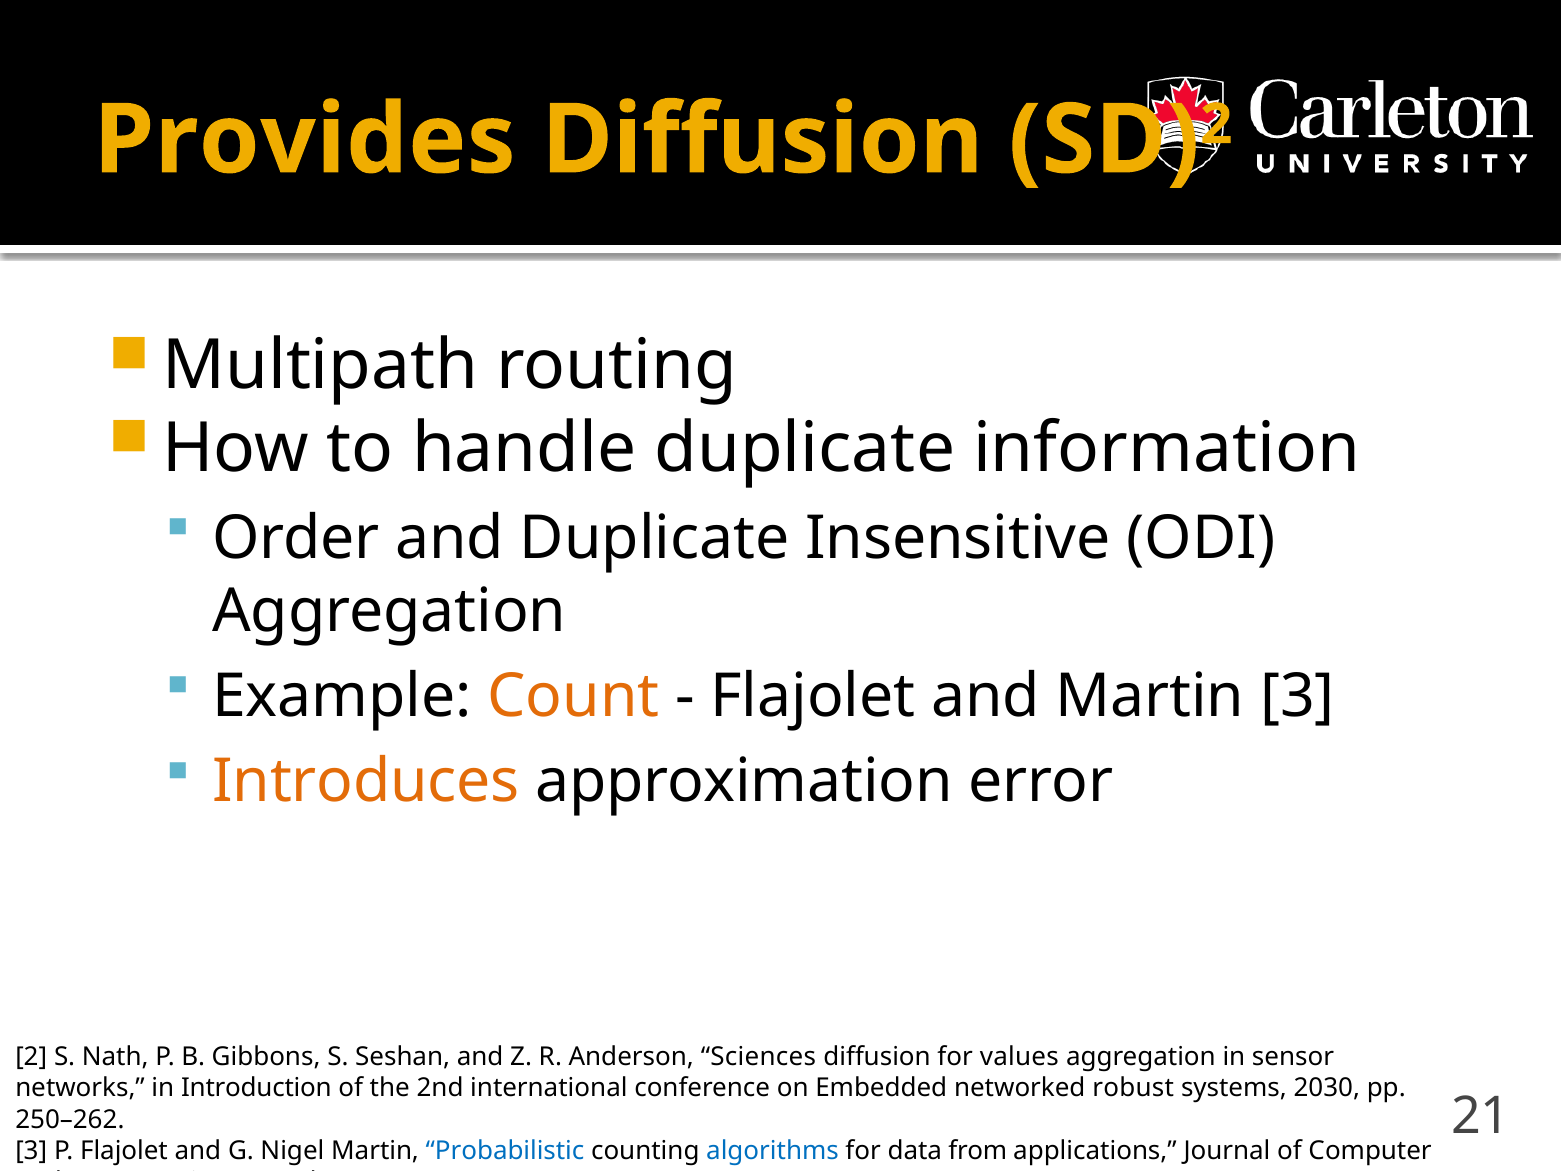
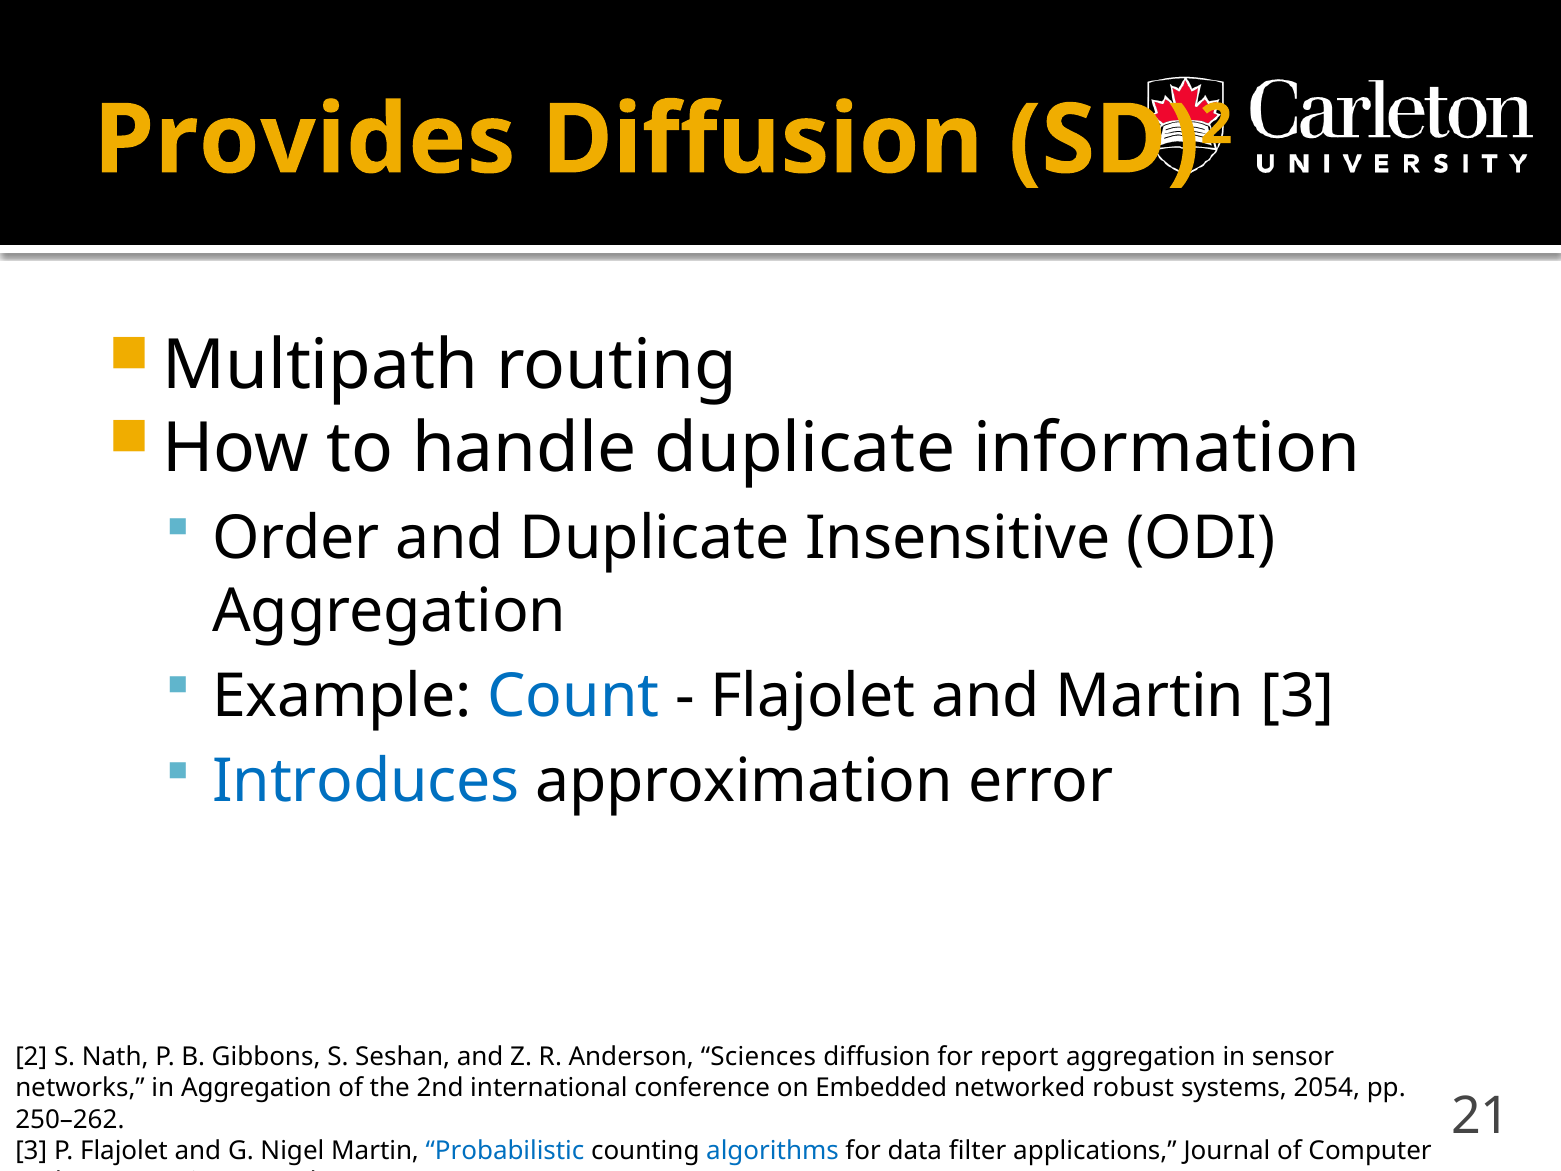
Count colour: orange -> blue (574, 696)
Introduces colour: orange -> blue (366, 781)
values: values -> report (1019, 1057)
in Introduction: Introduction -> Aggregation (256, 1088)
2030: 2030 -> 2054 (1327, 1088)
from: from -> filter (978, 1151)
